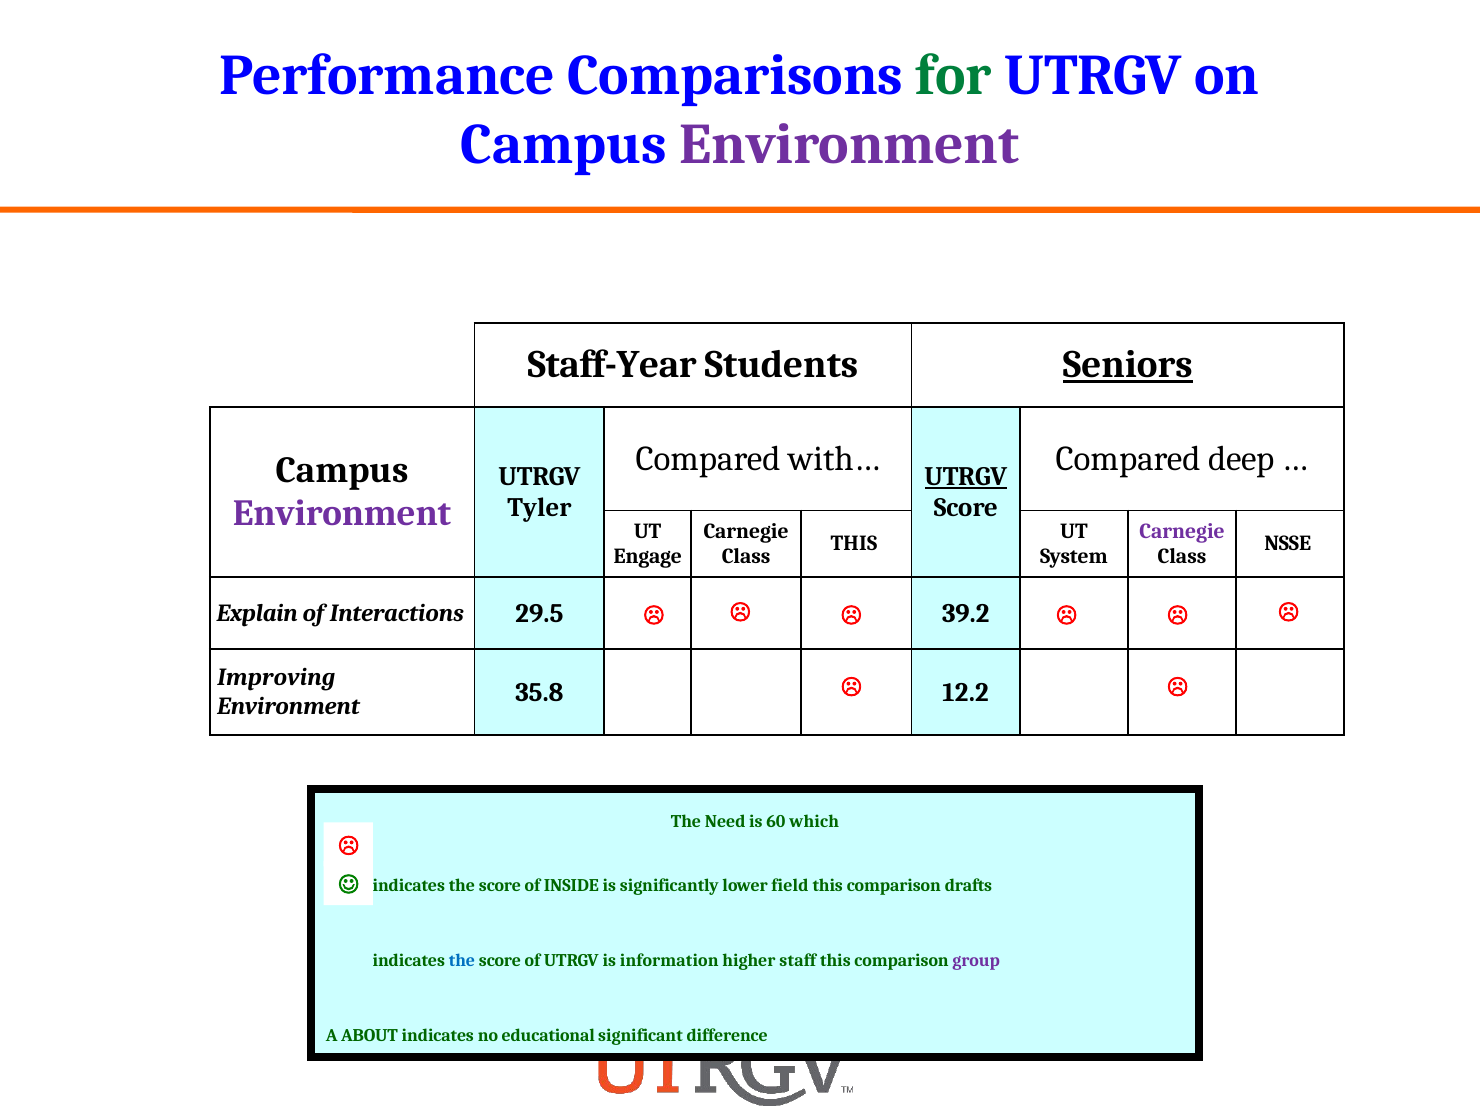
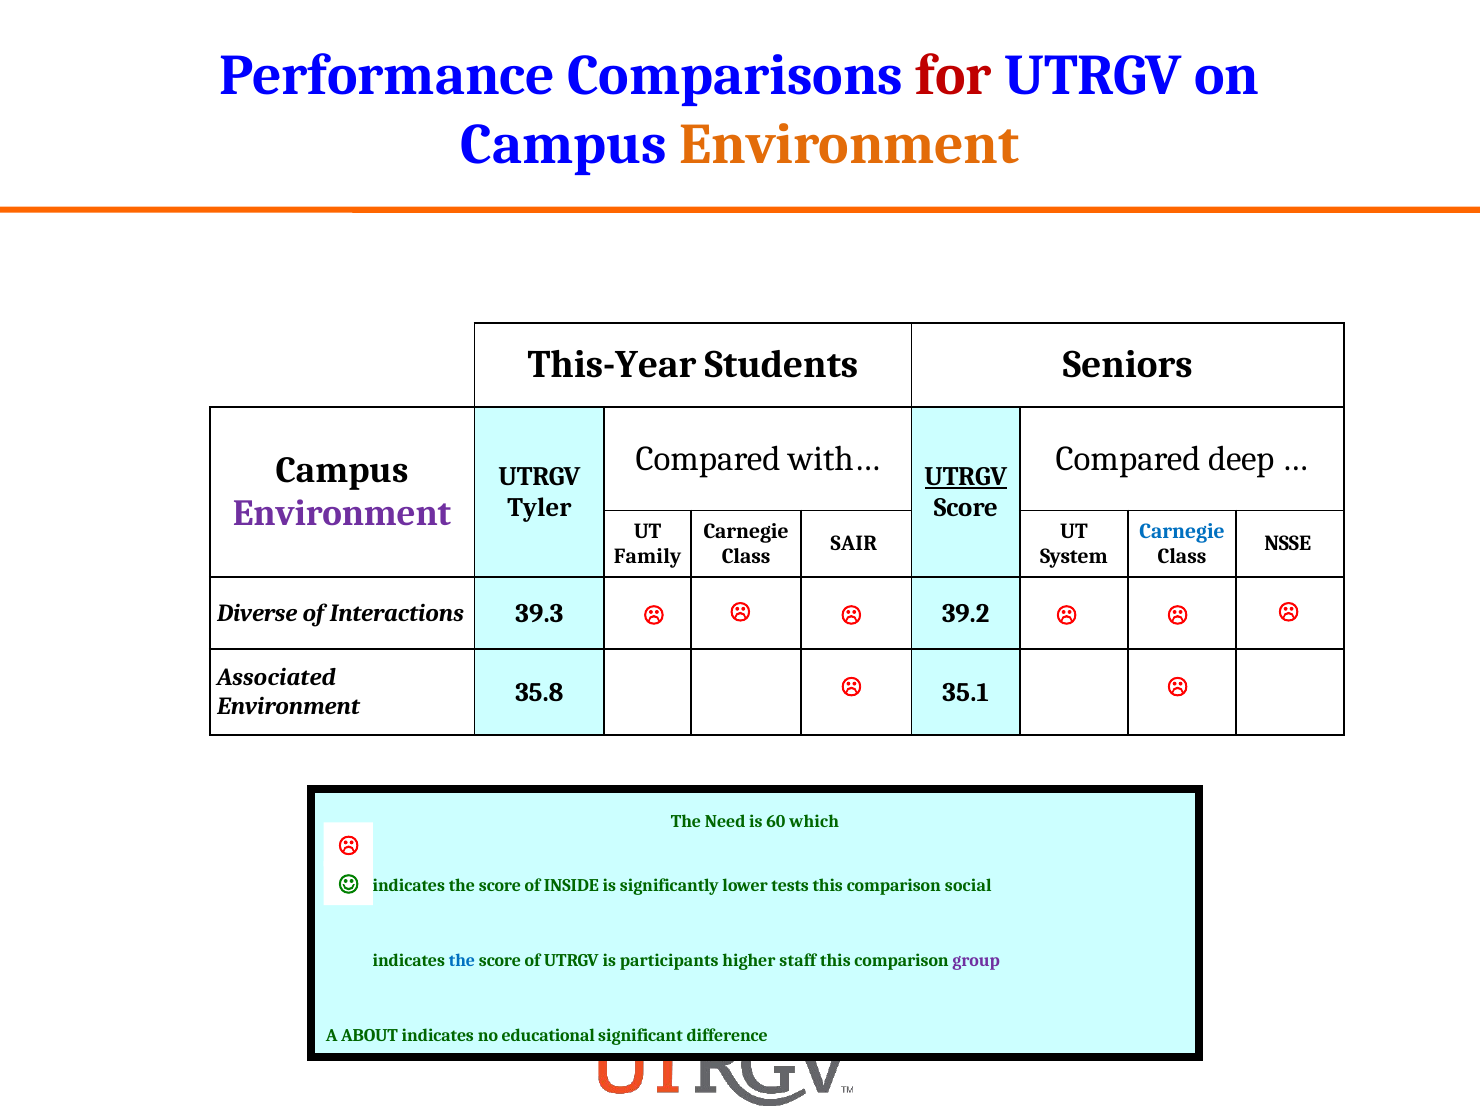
for colour: green -> red (954, 76)
Environment colour: purple -> orange (849, 145)
Staff-Year: Staff-Year -> This-Year (612, 365)
Seniors underline: present -> none (1128, 365)
Carnegie colour: purple -> blue (1182, 531)
THIS: THIS -> SAIR (854, 544)
Engage: Engage -> Family (648, 556)
Explain: Explain -> Diverse (257, 613)
29.5: 29.5 -> 39.3 (539, 614)
Improving: Improving -> Associated (276, 678)
12.2: 12.2 -> 35.1 (966, 693)
field: field -> tests (790, 885)
drafts: drafts -> social (968, 885)
information: information -> participants (669, 960)
